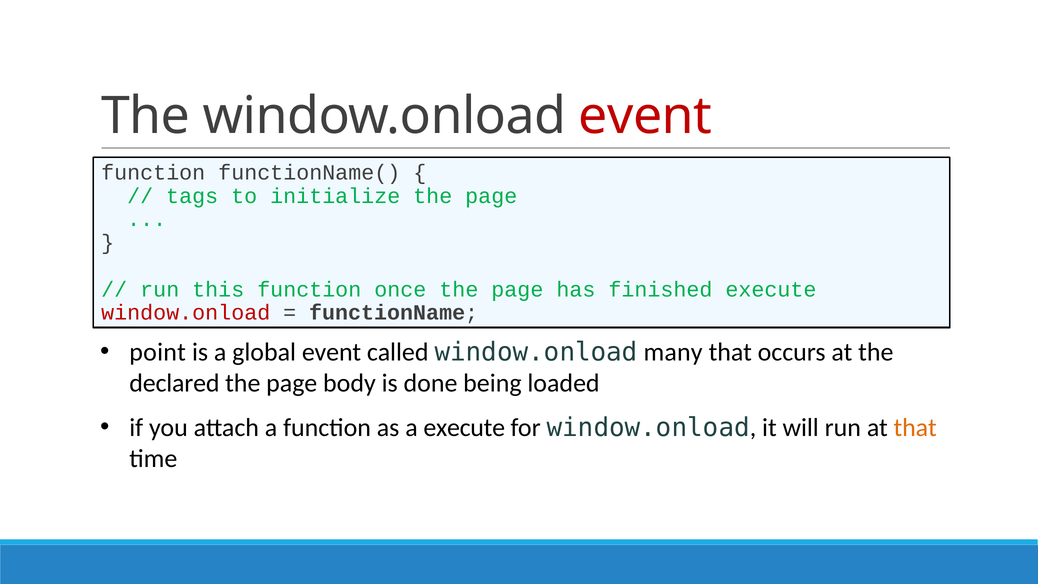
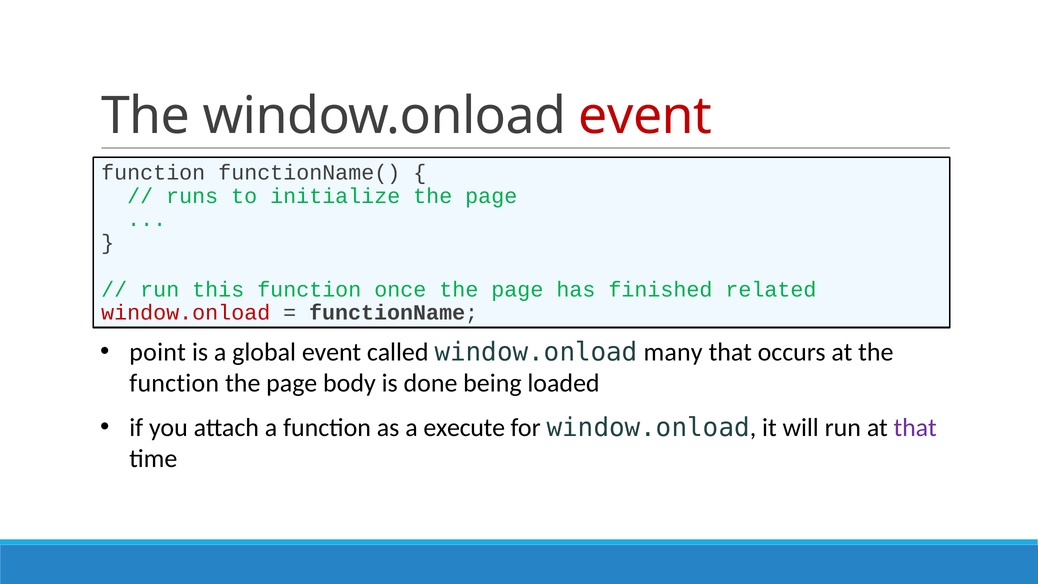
tags: tags -> runs (192, 196)
finished execute: execute -> related (771, 289)
declared: declared -> function (174, 383)
that colour: orange -> purple (915, 427)
